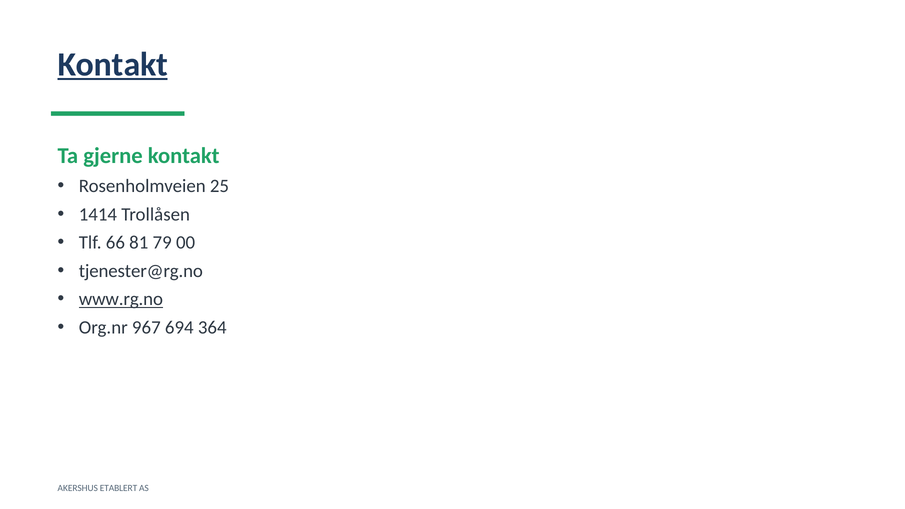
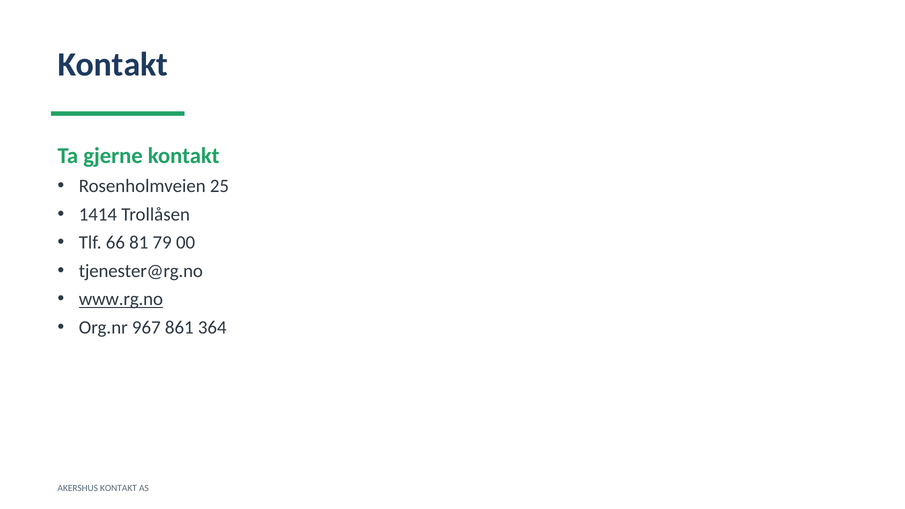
Kontakt underline: present -> none (113, 65)
694: 694 -> 861 (179, 328)
AKERSHUS ETABLERT: ETABLERT -> KONTAKT (118, 488)
